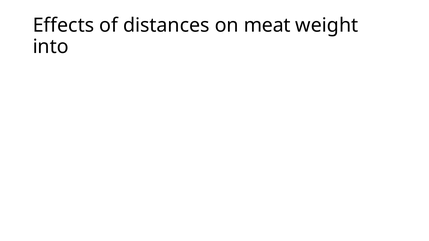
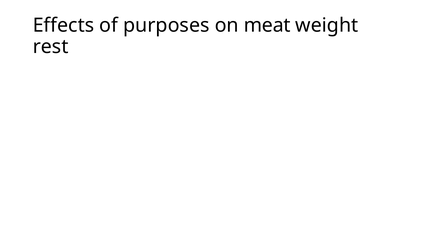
distances: distances -> purposes (166, 25)
into: into -> rest (51, 47)
